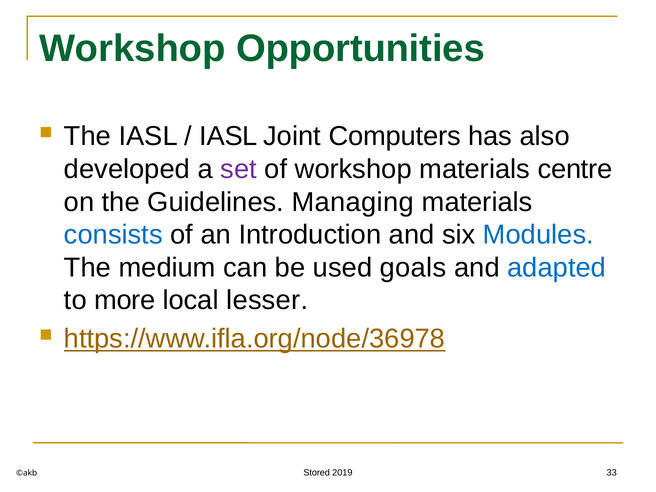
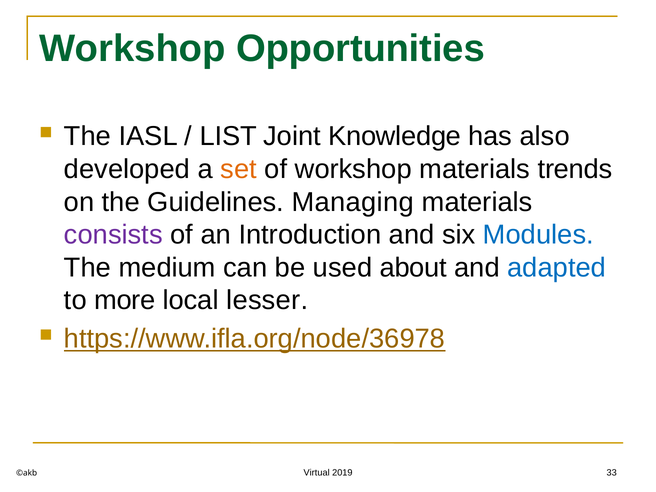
IASL: IASL -> LIST (228, 136)
Computers: Computers -> Knowledge (395, 136)
set colour: purple -> orange (239, 169)
centre: centre -> trends (575, 169)
consists colour: blue -> purple (113, 235)
goals: goals -> about (413, 268)
Stored: Stored -> Virtual (317, 473)
